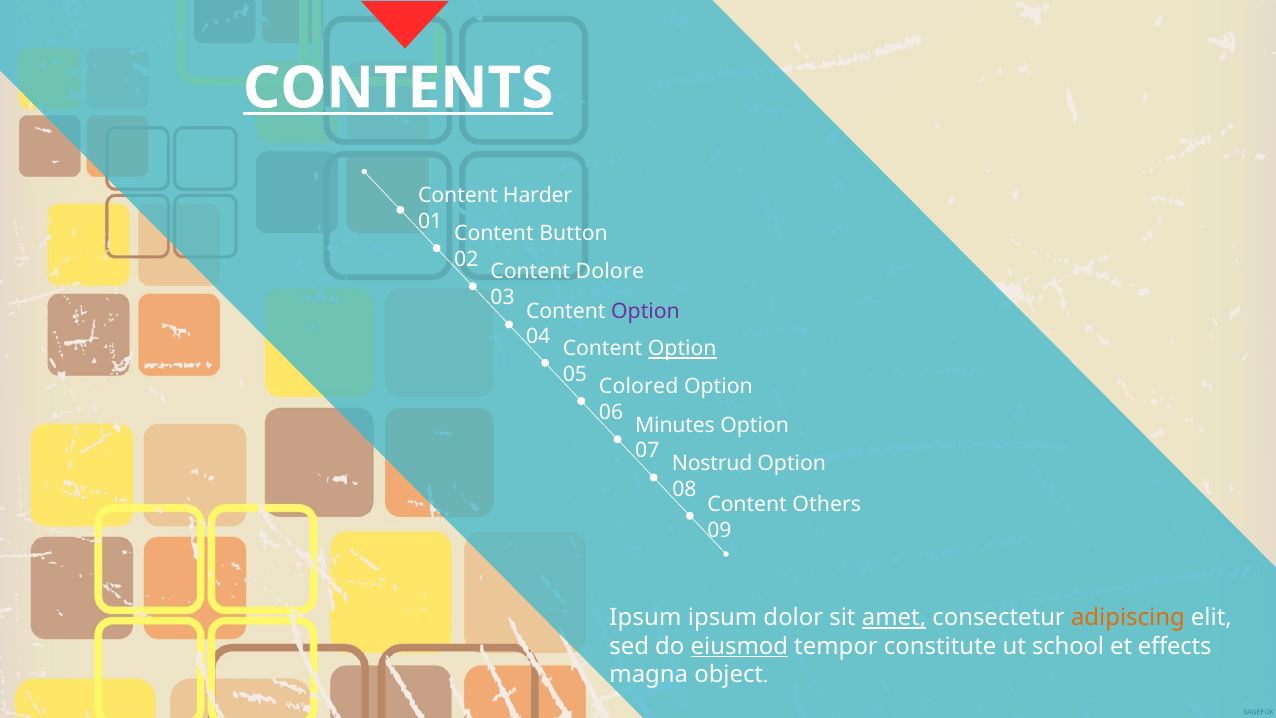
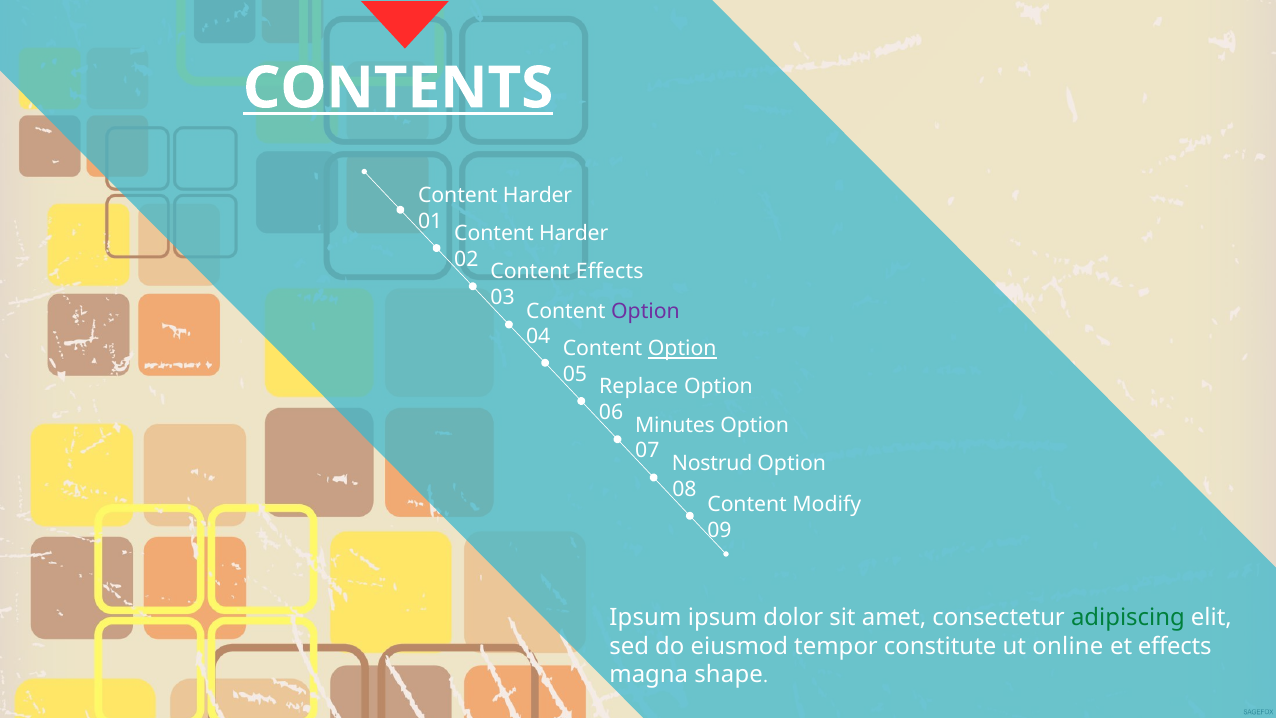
Button: Button -> Harder (574, 234)
Content Dolore: Dolore -> Effects (610, 272)
Colored: Colored -> Replace (639, 387)
Others: Others -> Modify (827, 505)
amet underline: present -> none (894, 617)
adipiscing colour: orange -> green (1128, 617)
eiusmod underline: present -> none (739, 646)
school: school -> online (1068, 646)
object: object -> shape (729, 675)
